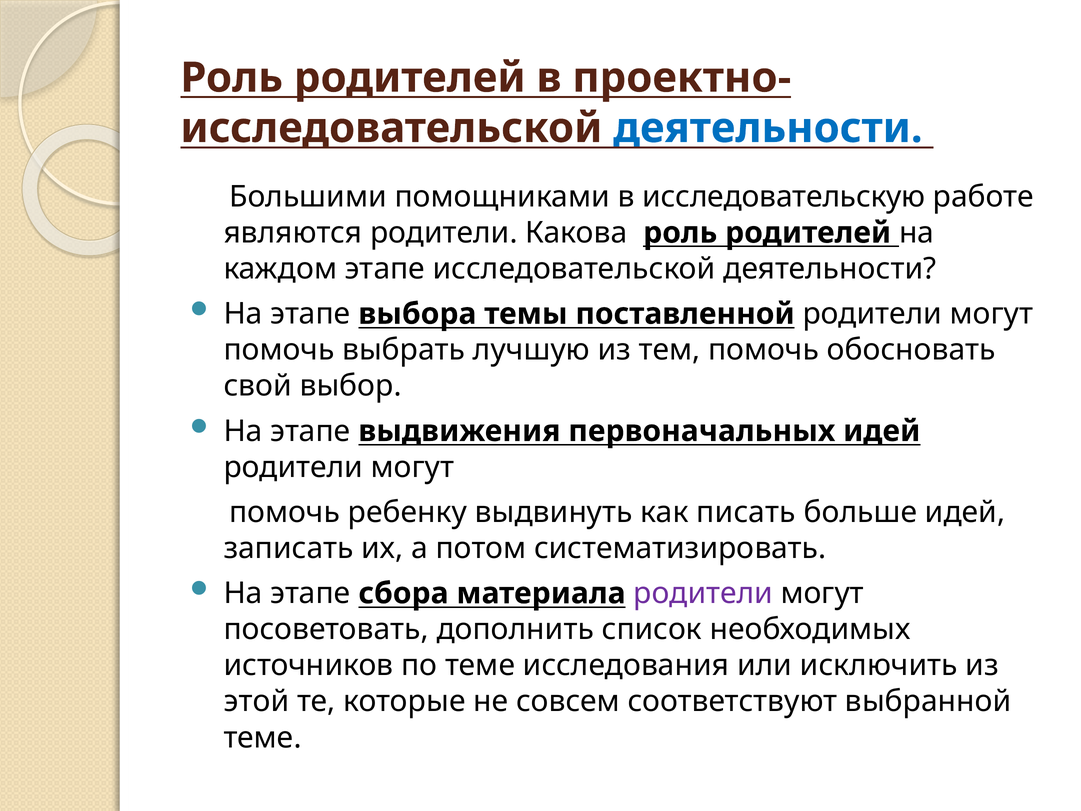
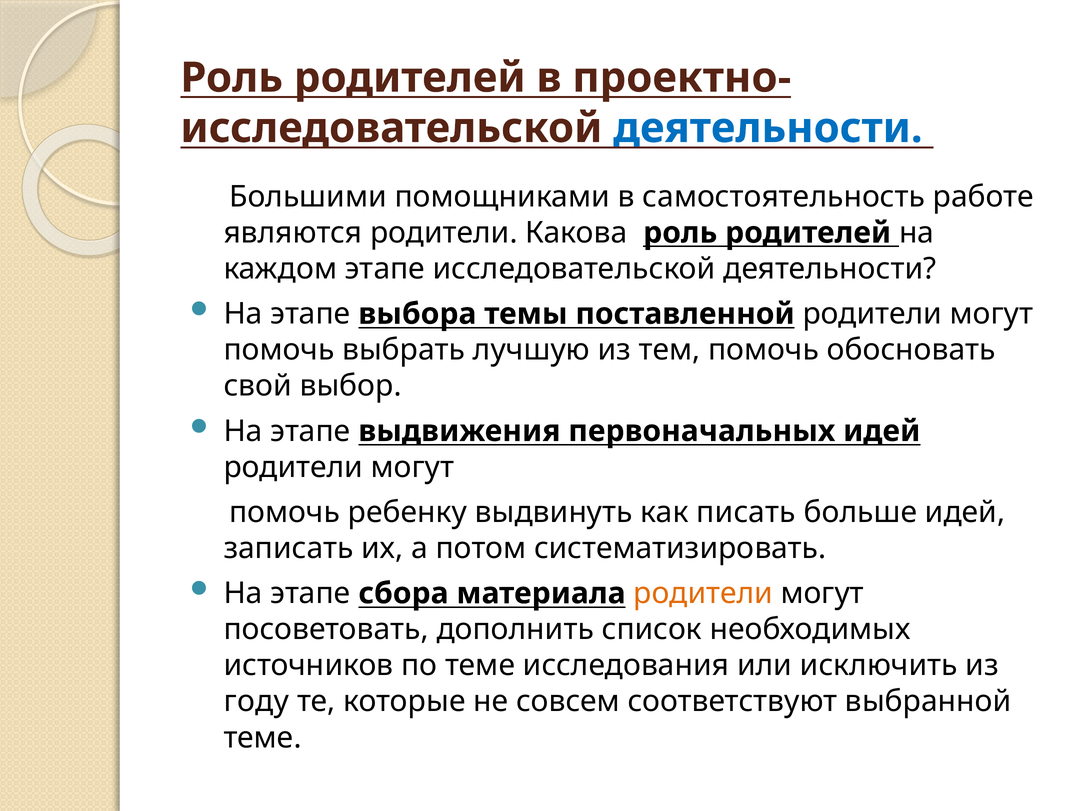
исследовательскую: исследовательскую -> самостоятельность (784, 197)
родители colour: purple -> orange (703, 593)
этой: этой -> году (256, 701)
